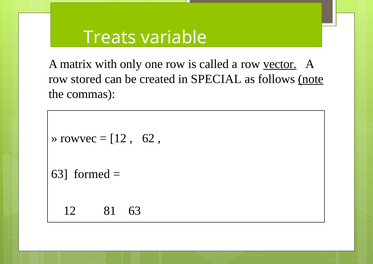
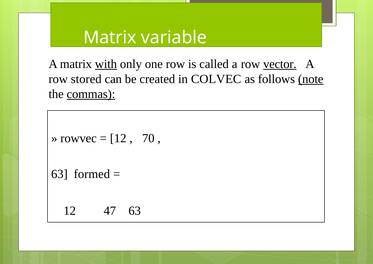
Treats: Treats -> Matrix (110, 37)
with underline: none -> present (106, 64)
SPECIAL: SPECIAL -> COLVEC (216, 79)
commas underline: none -> present (91, 94)
62: 62 -> 70 (148, 138)
81: 81 -> 47 (110, 210)
